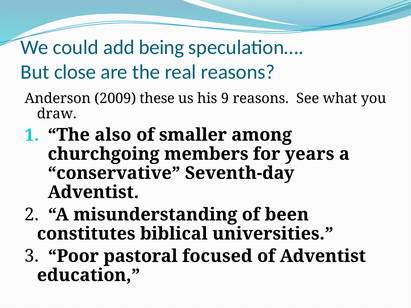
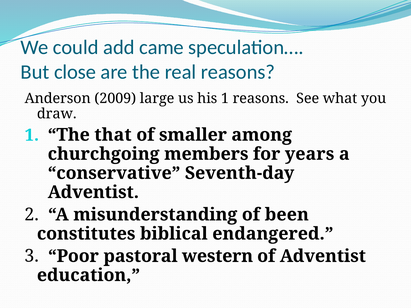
being: being -> came (162, 47)
these: these -> large (157, 99)
his 9: 9 -> 1 (225, 99)
also: also -> that (113, 135)
universities: universities -> endangered (273, 234)
focused: focused -> western (218, 256)
